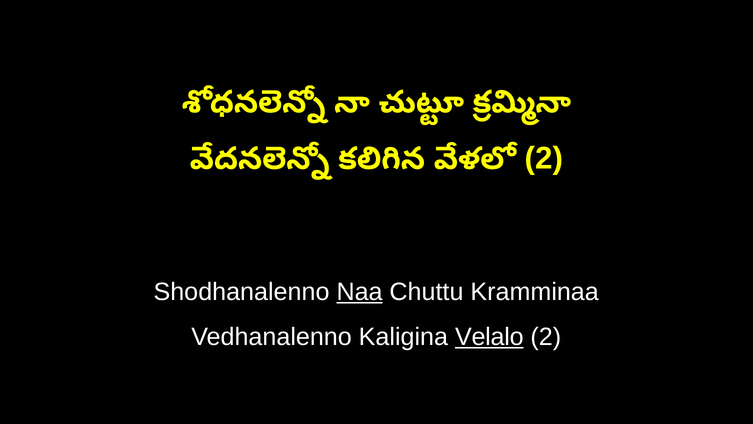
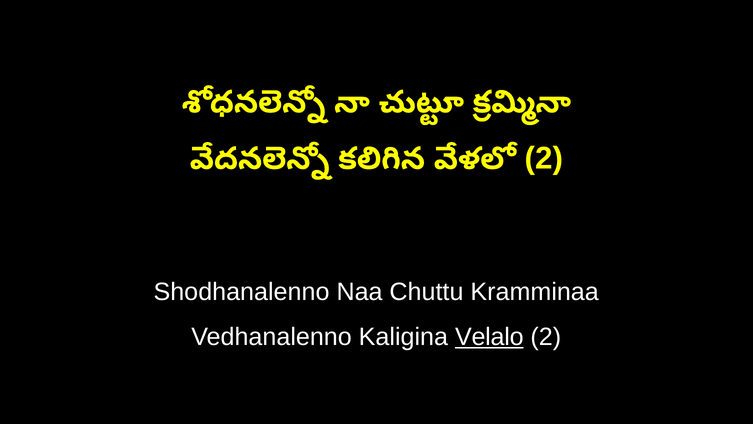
Naa underline: present -> none (360, 292)
